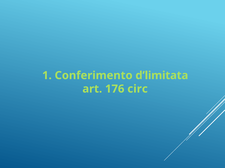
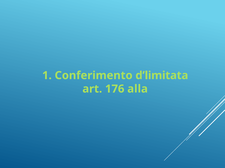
circ: circ -> alla (138, 89)
